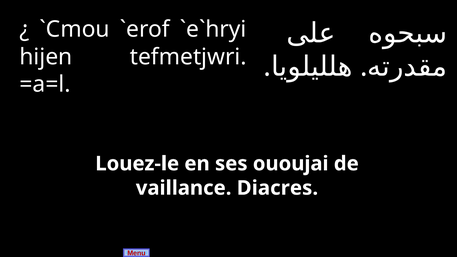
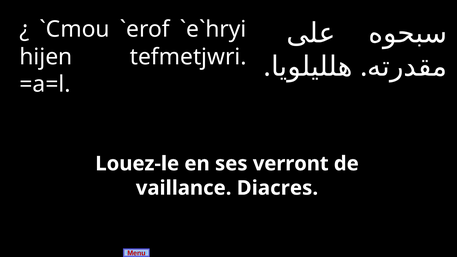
ououjai: ououjai -> verront (291, 164)
